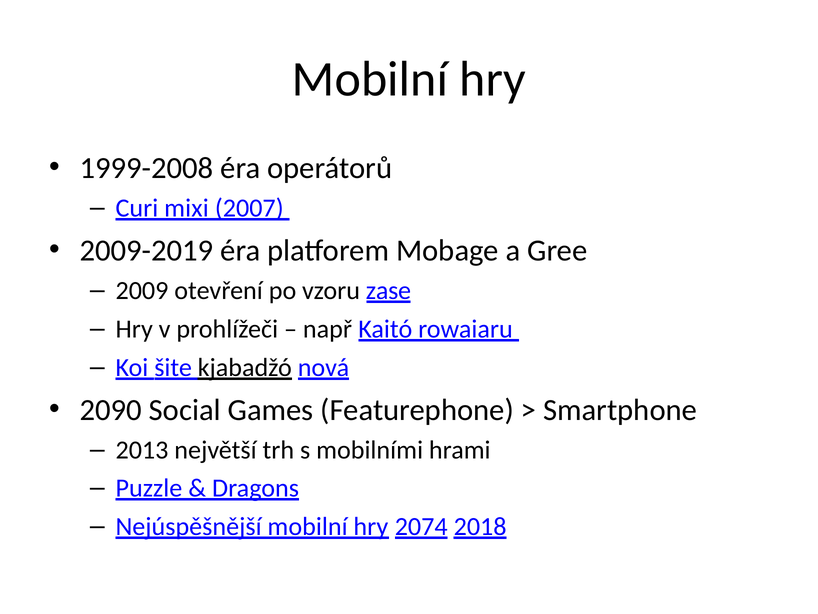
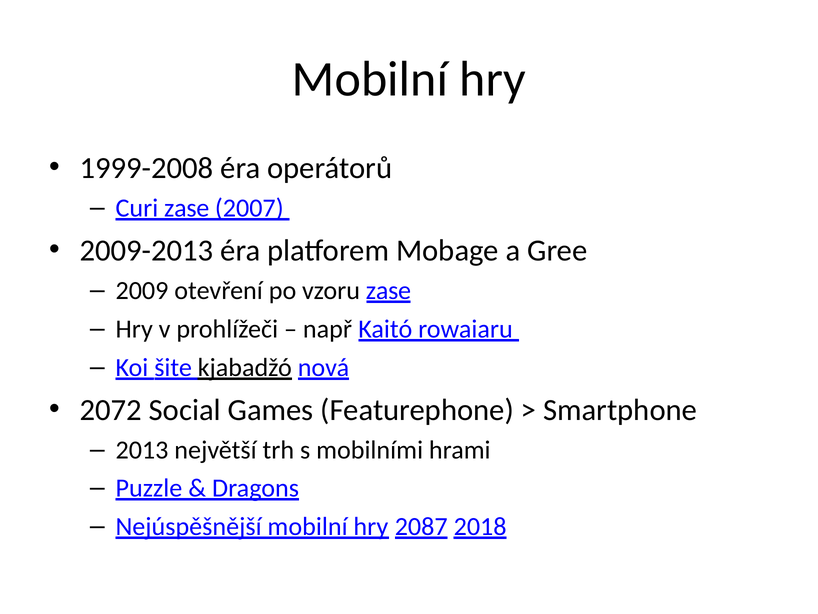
Curi mixi: mixi -> zase (187, 208)
2009-2019: 2009-2019 -> 2009-2013 (147, 250)
2090: 2090 -> 2072 (111, 410)
2074: 2074 -> 2087 (421, 526)
